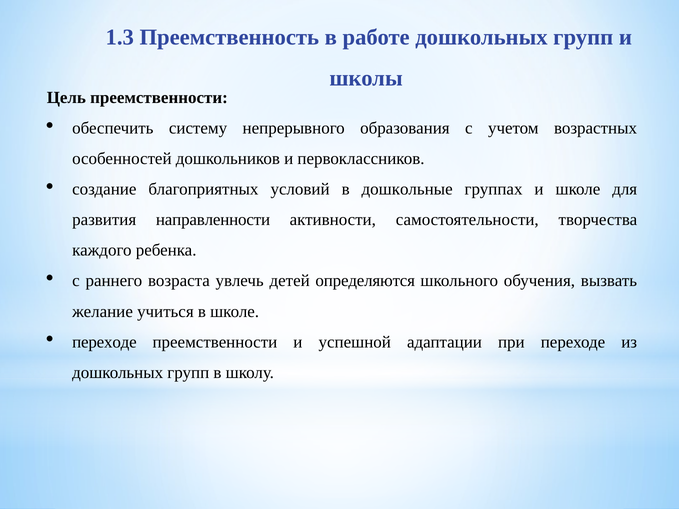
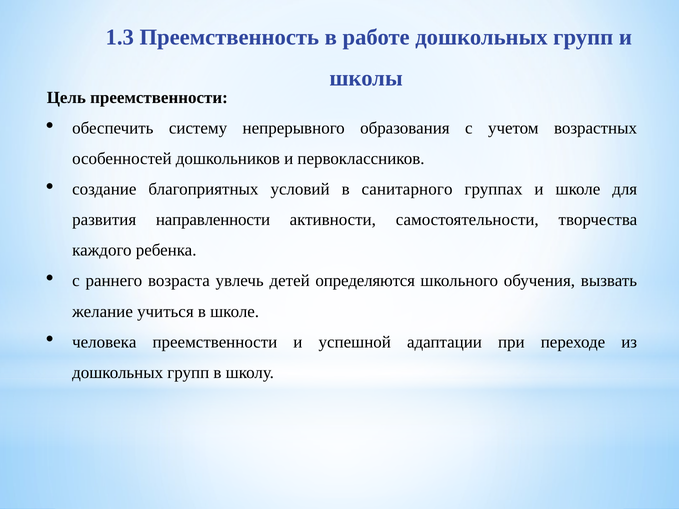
дошкольные: дошкольные -> санитарного (407, 189)
переходе: переходе -> человека (104, 342)
